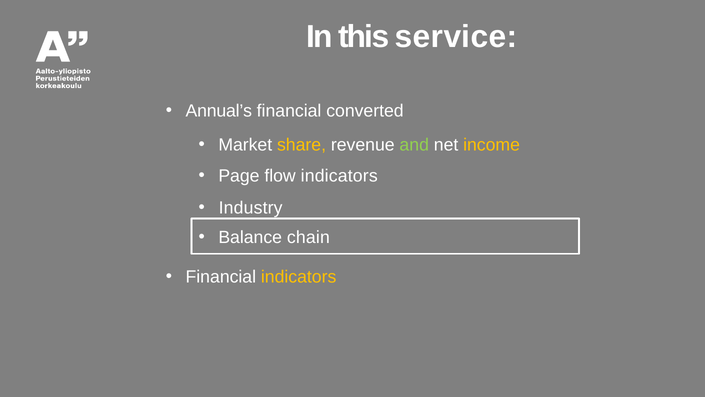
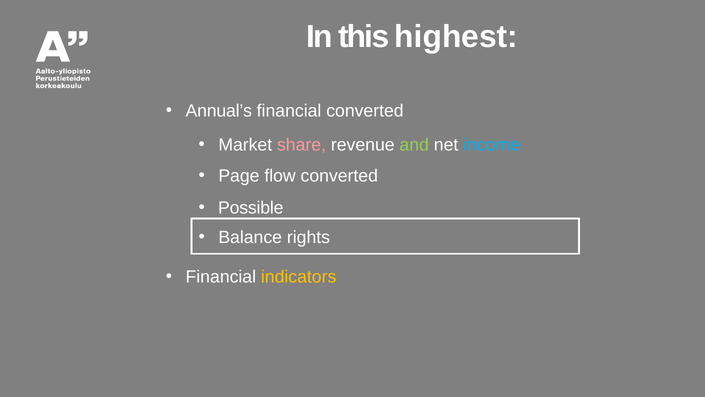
service: service -> highest (456, 37)
share colour: yellow -> pink (302, 145)
income colour: yellow -> light blue (492, 145)
flow indicators: indicators -> converted (339, 176)
Industry: Industry -> Possible (251, 207)
chain: chain -> rights (308, 237)
